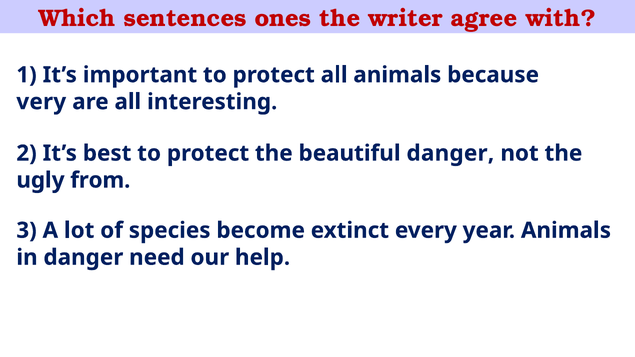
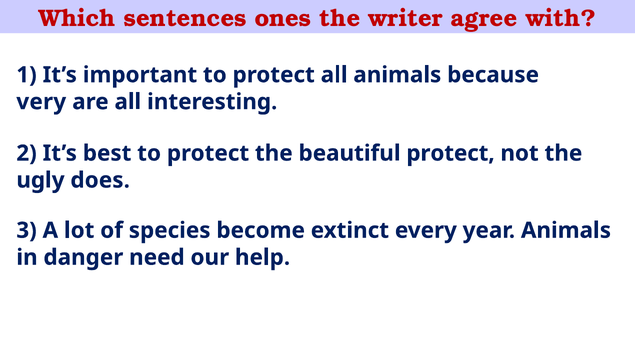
beautiful danger: danger -> protect (451, 153)
from: from -> does (100, 180)
